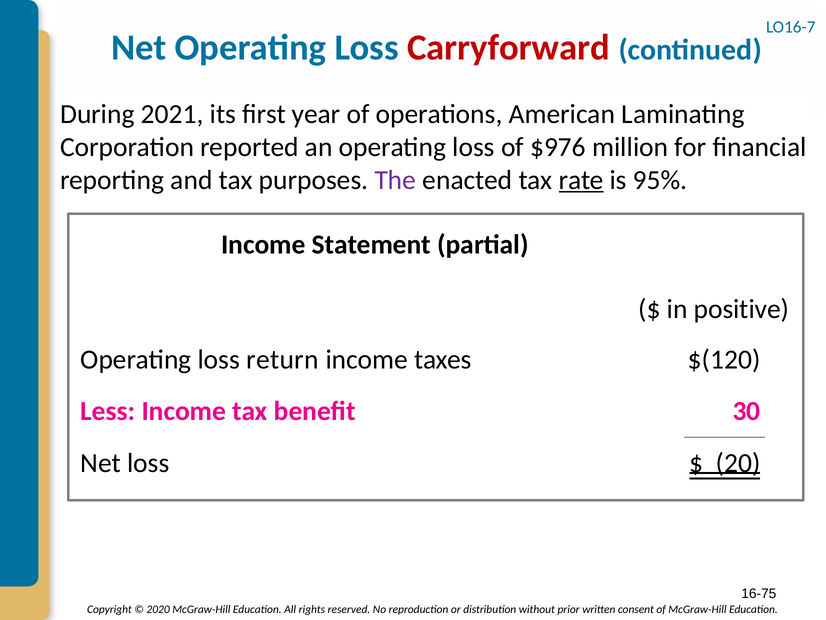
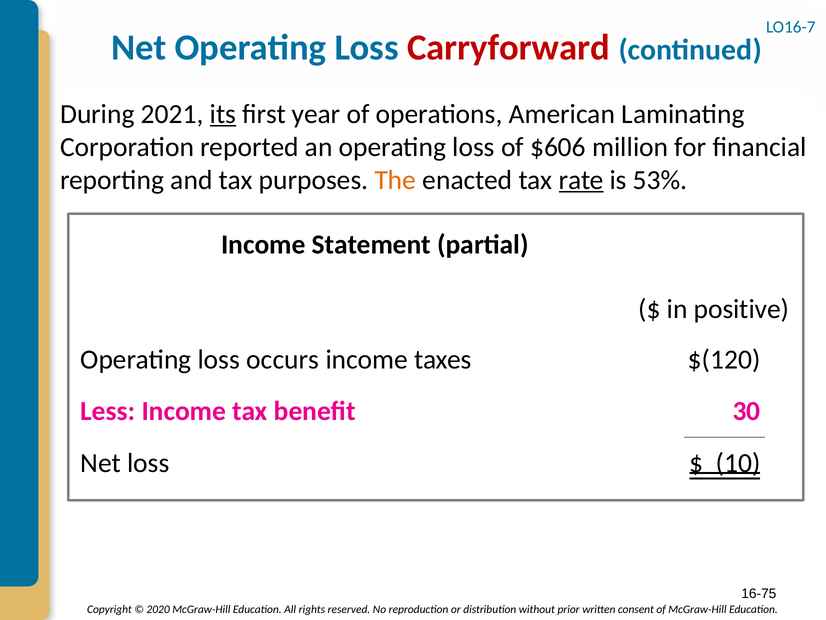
its underline: none -> present (223, 114)
$976: $976 -> $606 (558, 147)
The colour: purple -> orange (395, 180)
95%: 95% -> 53% (660, 180)
return: return -> occurs (283, 359)
20: 20 -> 10 (738, 463)
